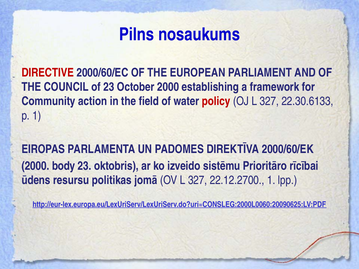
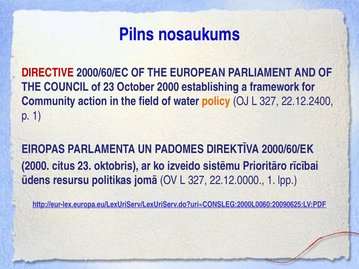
policy colour: red -> orange (216, 101)
22.30.6133: 22.30.6133 -> 22.12.2400 (307, 101)
body: body -> citus (64, 166)
22.12.2700: 22.12.2700 -> 22.12.0000 (237, 180)
